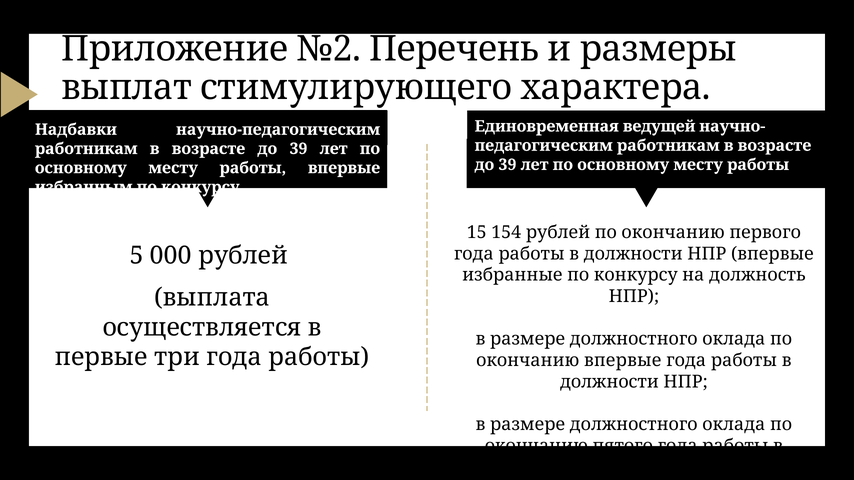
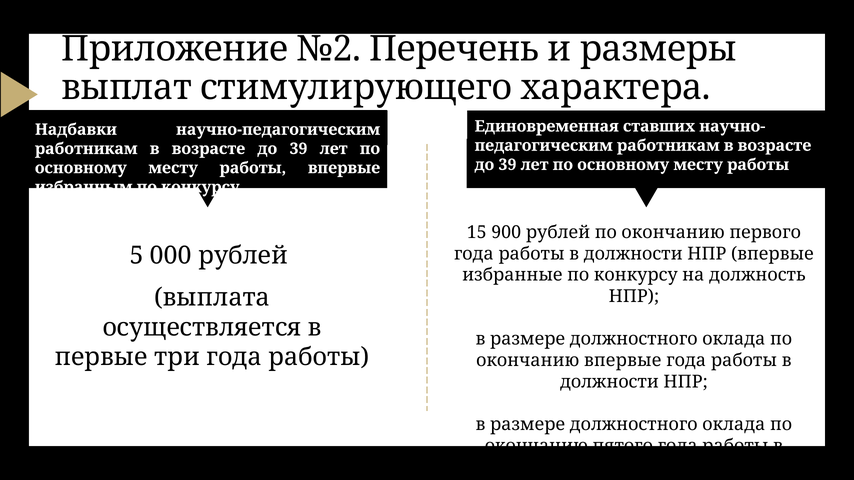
ведущей: ведущей -> ставших (659, 126)
154: 154 -> 900 (506, 232)
